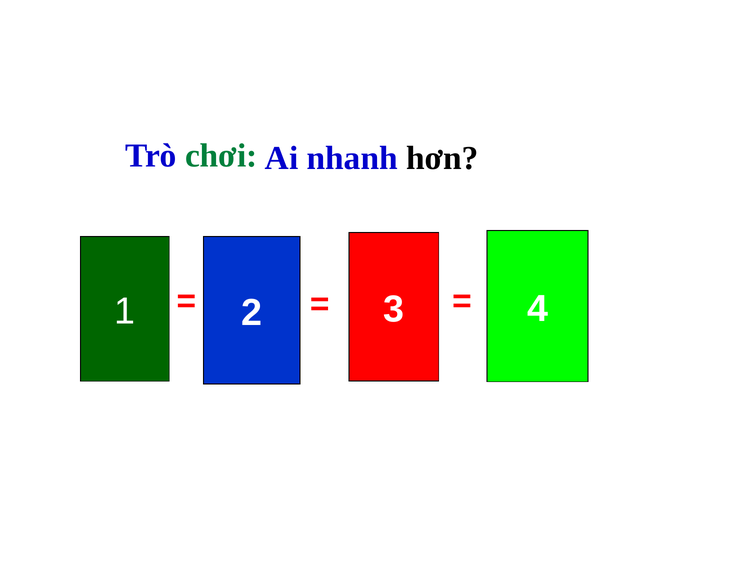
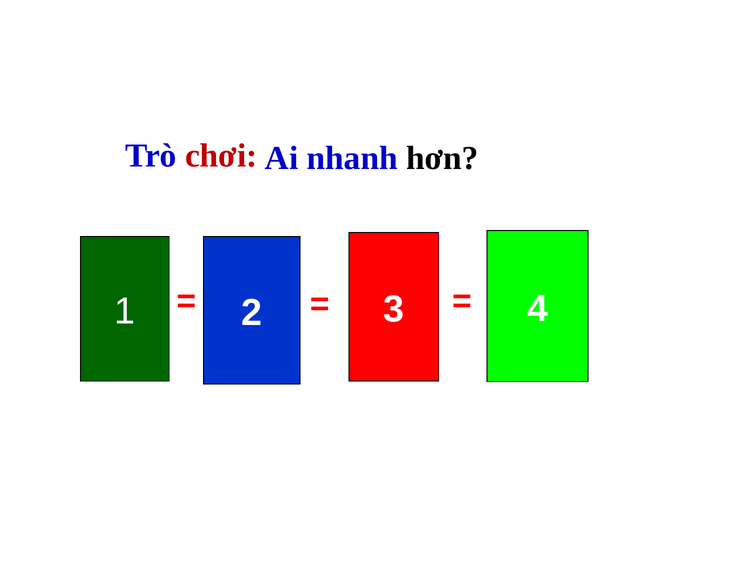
chơi colour: green -> red (221, 156)
